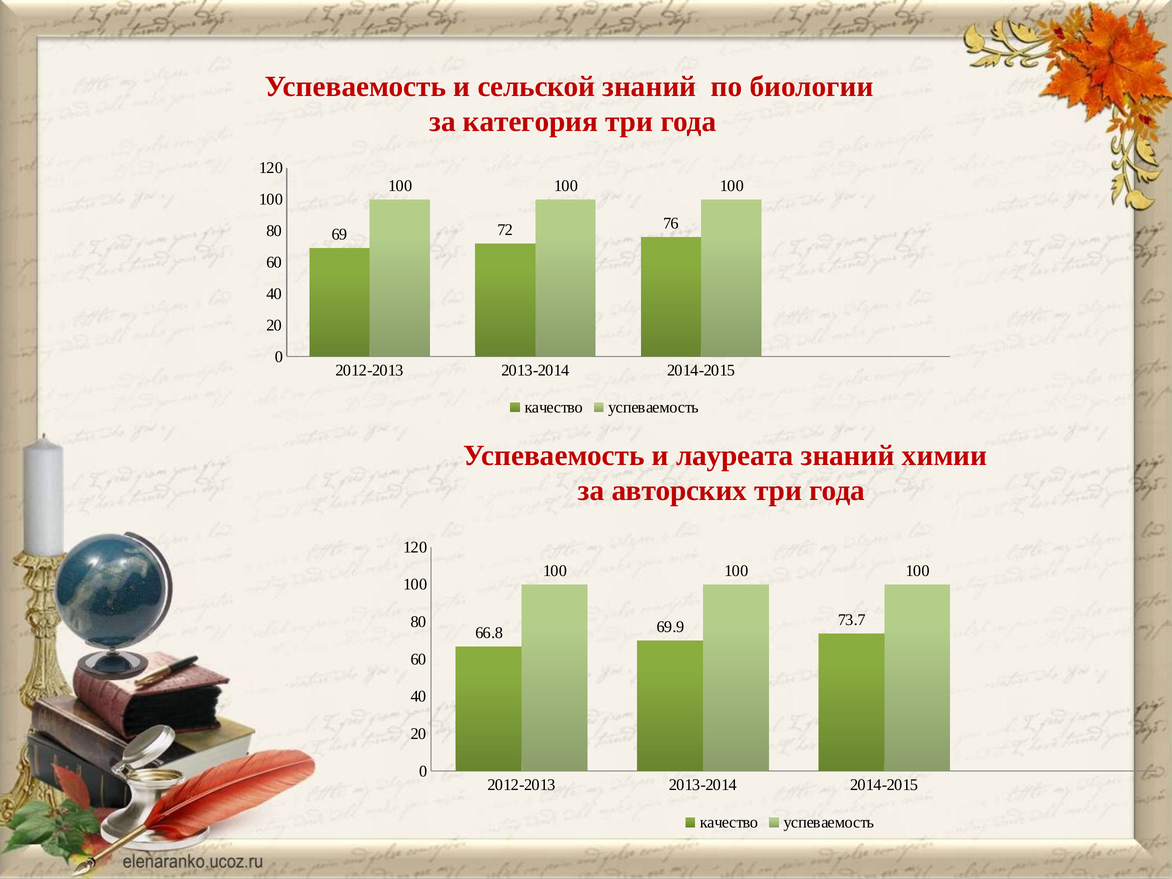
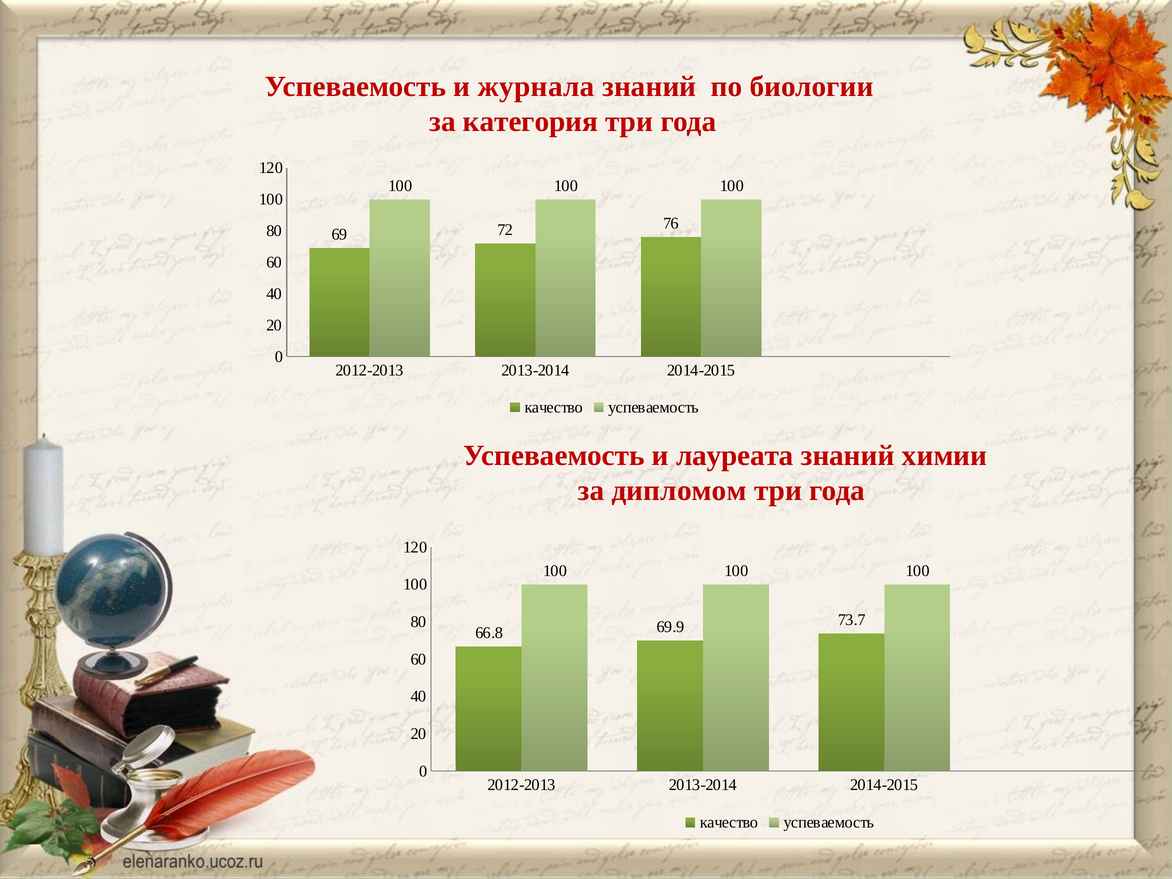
сельской: сельской -> журнала (536, 86)
авторских: авторских -> дипломом (679, 491)
